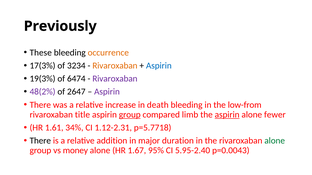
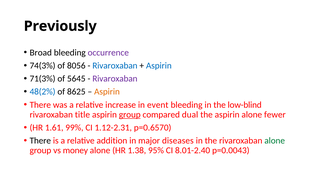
These: These -> Broad (41, 53)
occurrence colour: orange -> purple (108, 53)
17(3%: 17(3% -> 74(3% (43, 66)
3234: 3234 -> 8056 (76, 66)
Rivaroxaban colour: orange -> blue (115, 66)
19(3%: 19(3% -> 71(3% (43, 79)
6474: 6474 -> 5645 (76, 79)
48(2% colour: purple -> blue (43, 92)
2647: 2647 -> 8625 (76, 92)
Aspirin colour: purple -> orange (107, 92)
death: death -> event (158, 105)
low-from: low-from -> low-blind (245, 105)
limb: limb -> dual (190, 115)
aspirin underline: present -> none (227, 115)
34%: 34% -> 99% (74, 128)
p=5.7718: p=5.7718 -> p=0.6570 (153, 128)
duration: duration -> diseases (178, 141)
1.67: 1.67 -> 1.38 (137, 151)
5.95-2.40: 5.95-2.40 -> 8.01-2.40 (193, 151)
